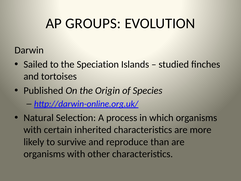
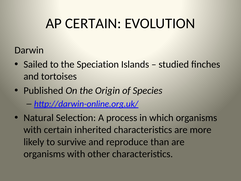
AP GROUPS: GROUPS -> CERTAIN (93, 23)
